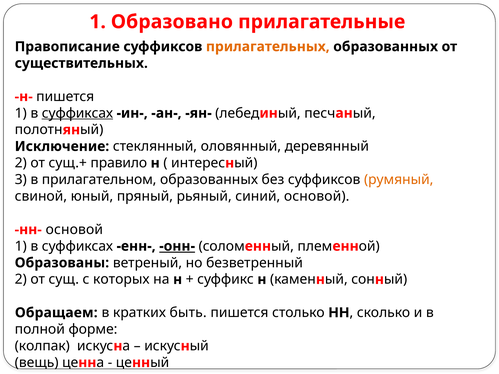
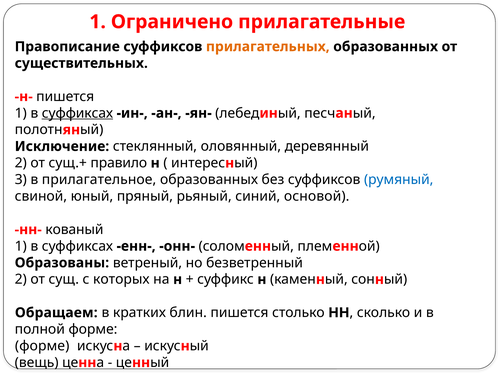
Образовано: Образовано -> Ограничено (172, 22)
прилагательном: прилагательном -> прилагательное (99, 180)
румяный colour: orange -> blue (399, 180)
нн- основой: основой -> кованый (74, 230)
онн- underline: present -> none (177, 246)
быть: быть -> блин (188, 313)
колпак: колпак -> форме (42, 346)
